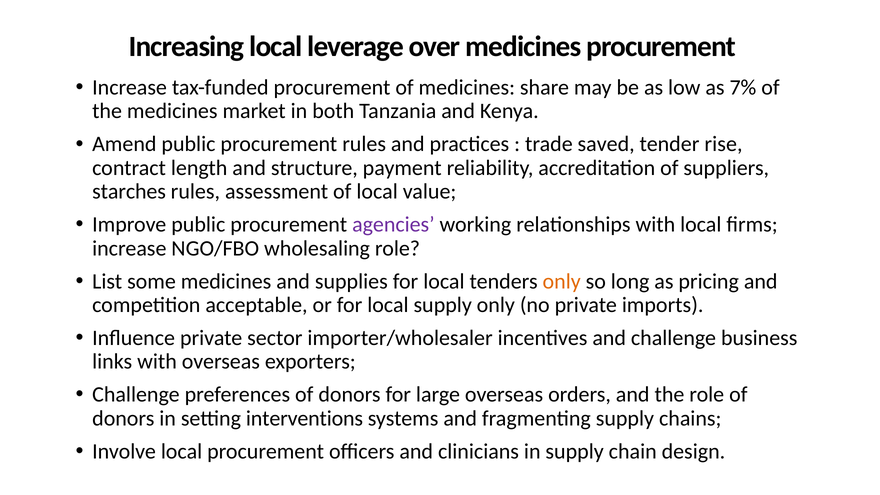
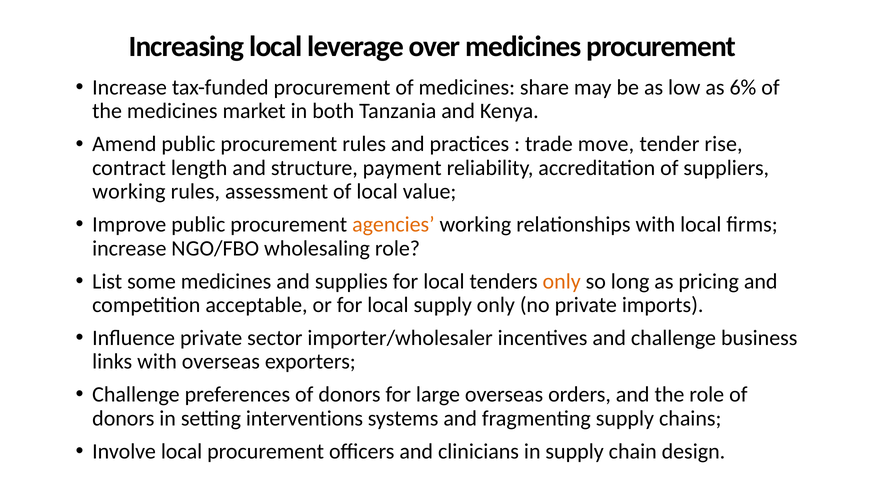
7%: 7% -> 6% (743, 87)
saved: saved -> move (606, 144)
starches: starches -> working (129, 192)
agencies colour: purple -> orange (393, 225)
